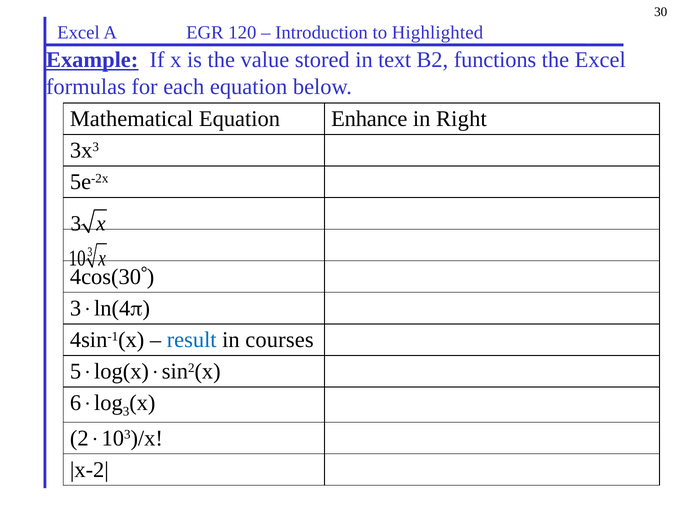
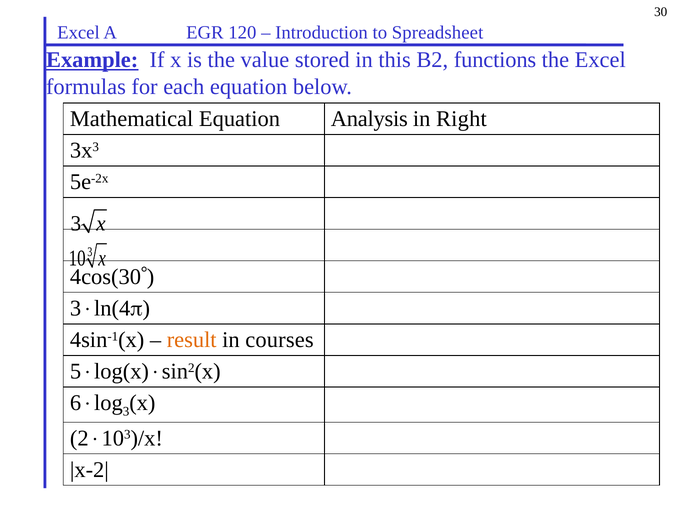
Highlighted: Highlighted -> Spreadsheet (438, 33)
text: text -> this (395, 60)
Enhance: Enhance -> Analysis (369, 119)
result colour: blue -> orange (192, 340)
